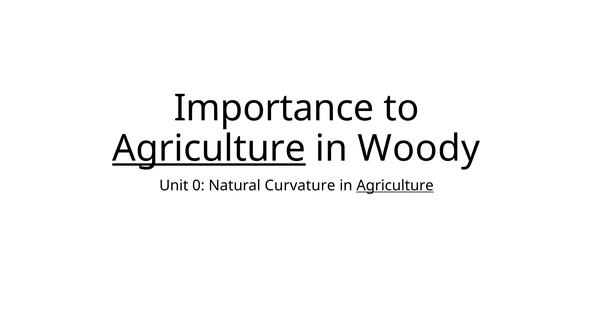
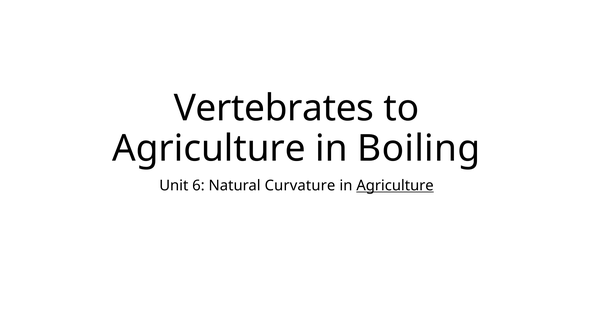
Importance: Importance -> Vertebrates (274, 108)
Agriculture underline: present -> none (209, 148)
Woody: Woody -> Boiling (419, 148)
0: 0 -> 6 (198, 185)
